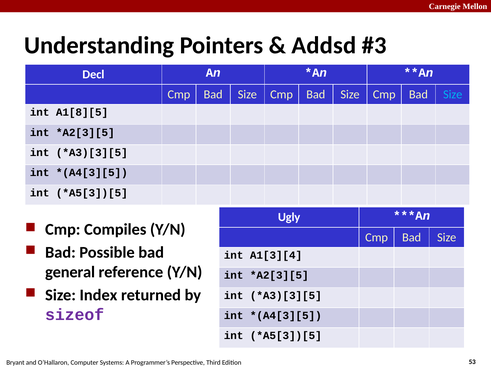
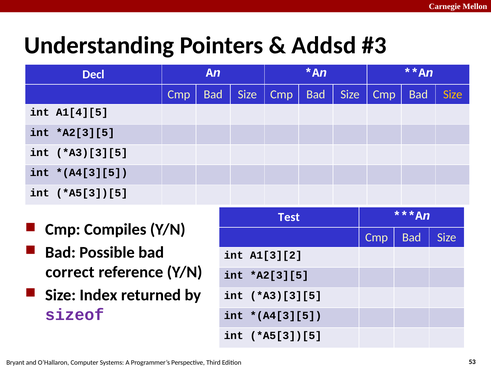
Size colour: light blue -> yellow (453, 95)
A1[8][5: A1[8][5 -> A1[4][5 (82, 112)
Ugly: Ugly -> Test (289, 217)
A1[3][4: A1[3][4 -> A1[3][2 (276, 255)
general: general -> correct (70, 272)
